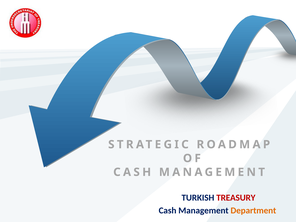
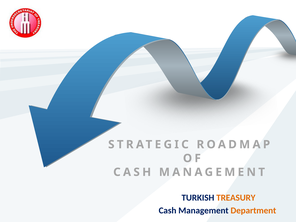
TREASURY colour: red -> orange (236, 198)
